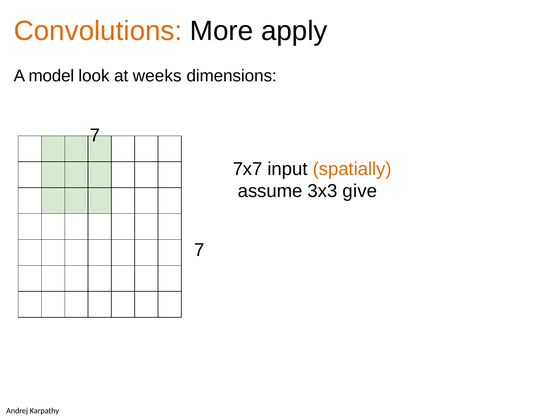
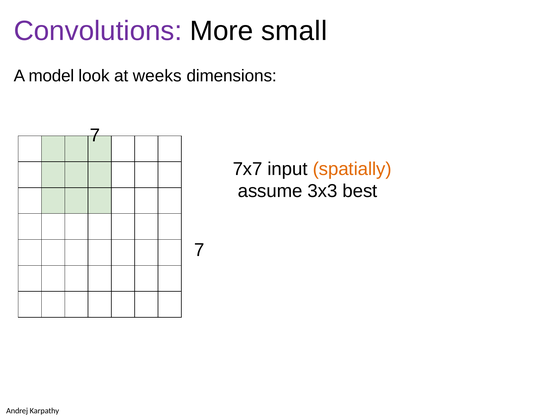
Convolutions colour: orange -> purple (98, 31)
apply: apply -> small (294, 31)
give: give -> best (360, 191)
